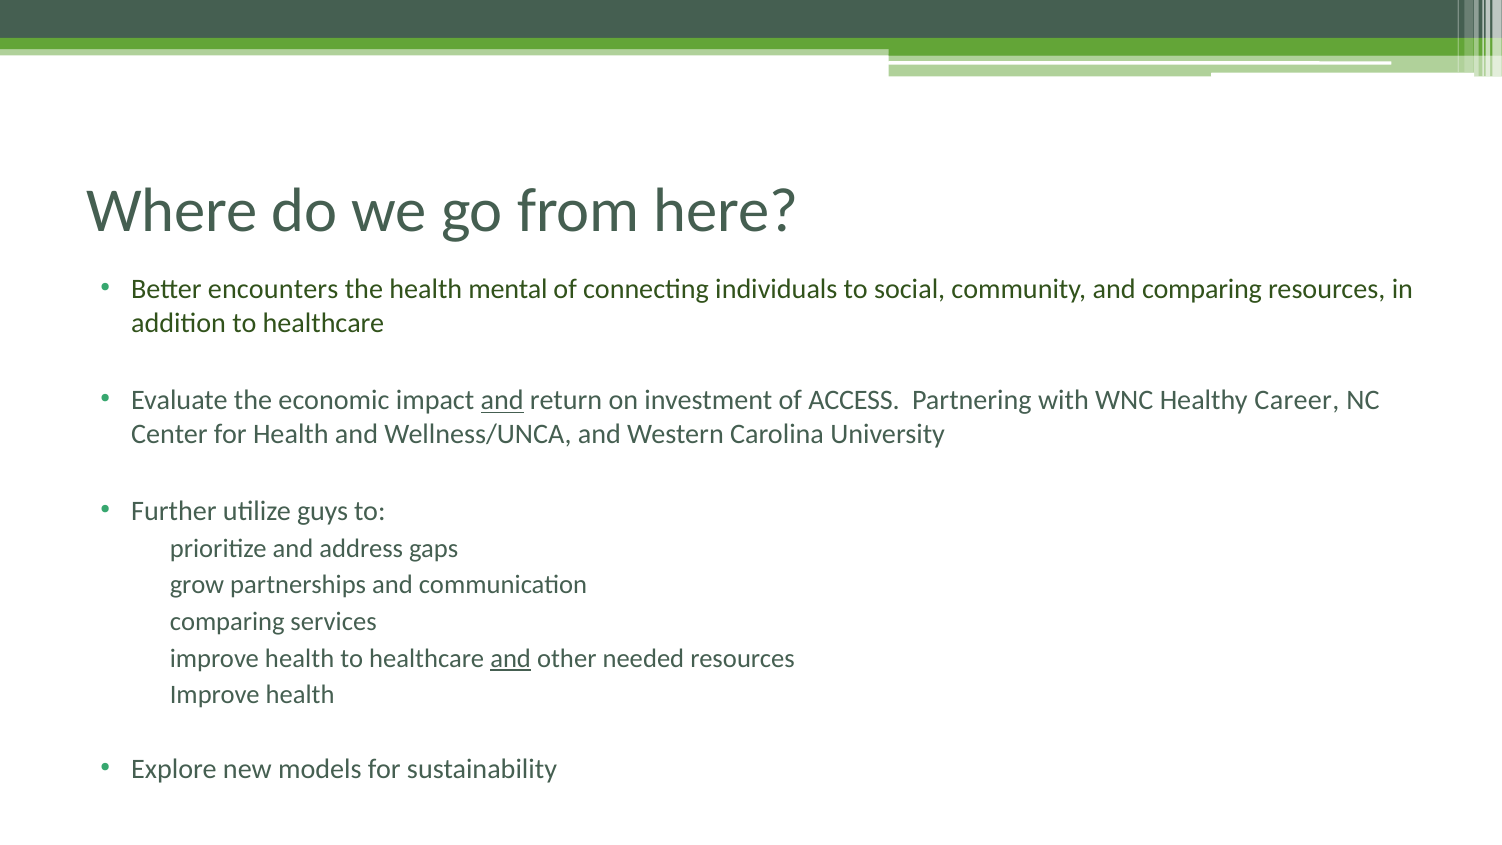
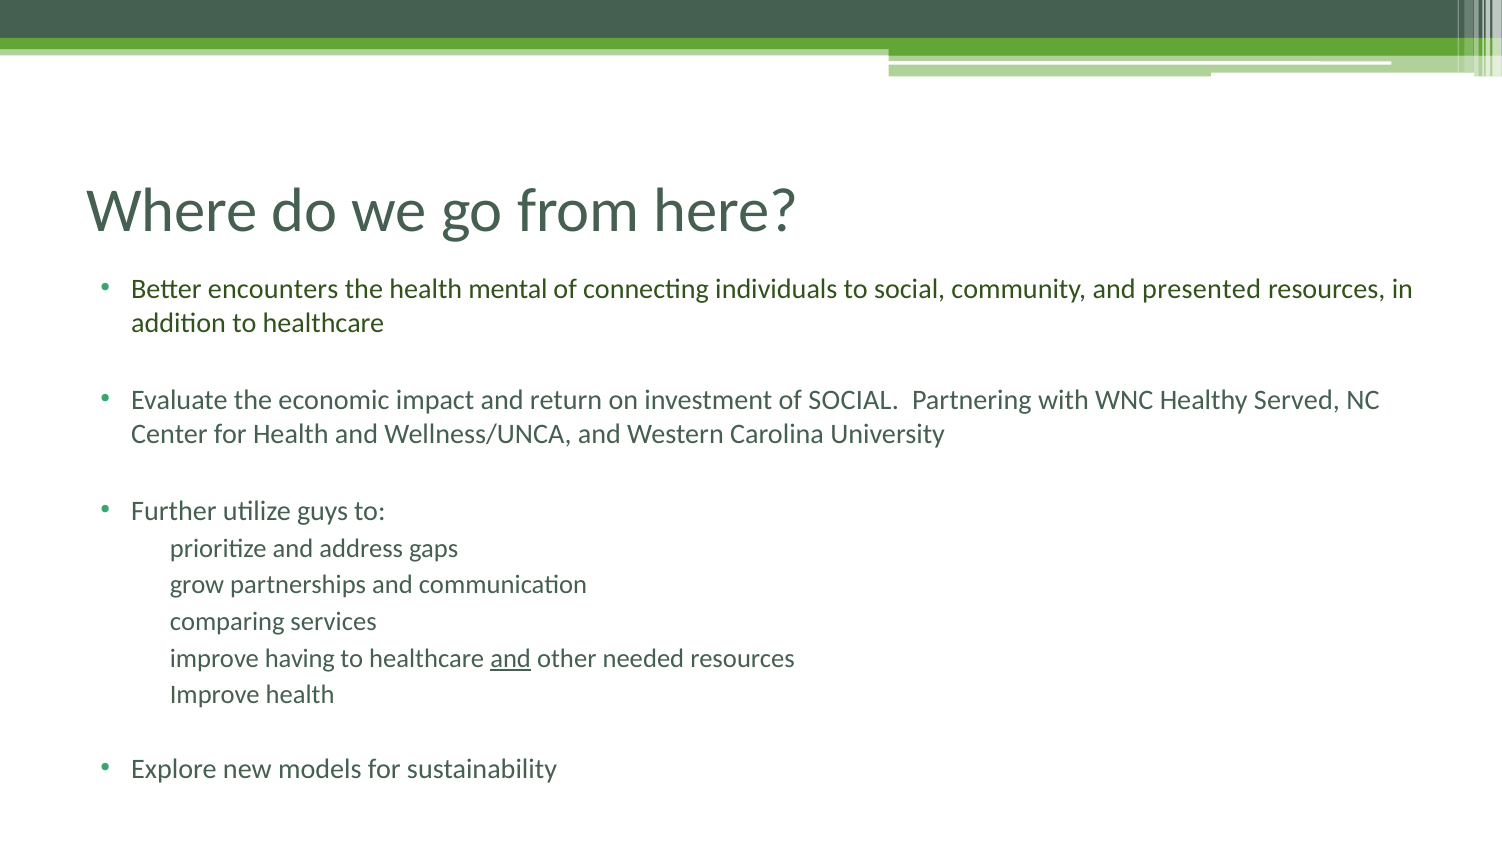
and comparing: comparing -> presented (1202, 289)
and underline: present -> none (502, 400)
of ACCESS: ACCESS -> SOCIAL (854, 400)
Career: Career -> Served (1297, 400)
health: health -> having (300, 658)
